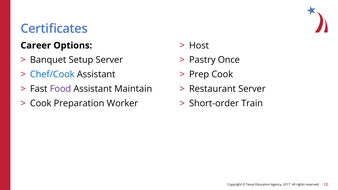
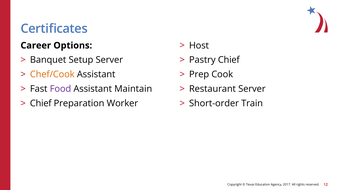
Pastry Once: Once -> Chief (229, 60)
Chef/Cook colour: blue -> orange (52, 75)
Cook: Cook -> Chief (41, 104)
